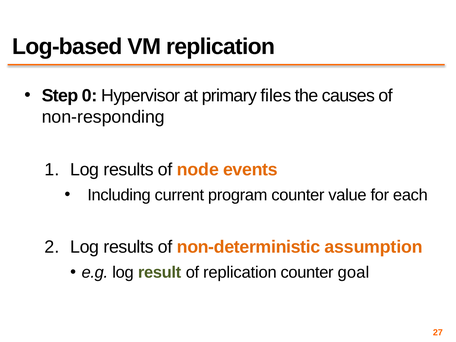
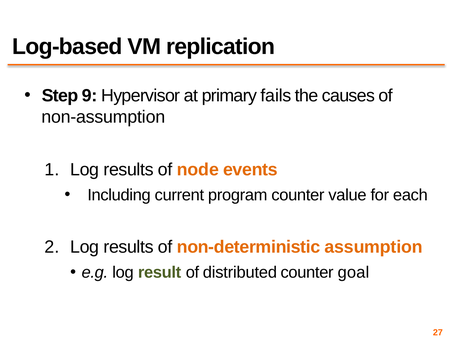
0: 0 -> 9 (90, 96)
files: files -> fails (276, 96)
non-responding: non-responding -> non-assumption (103, 117)
of replication: replication -> distributed (240, 273)
